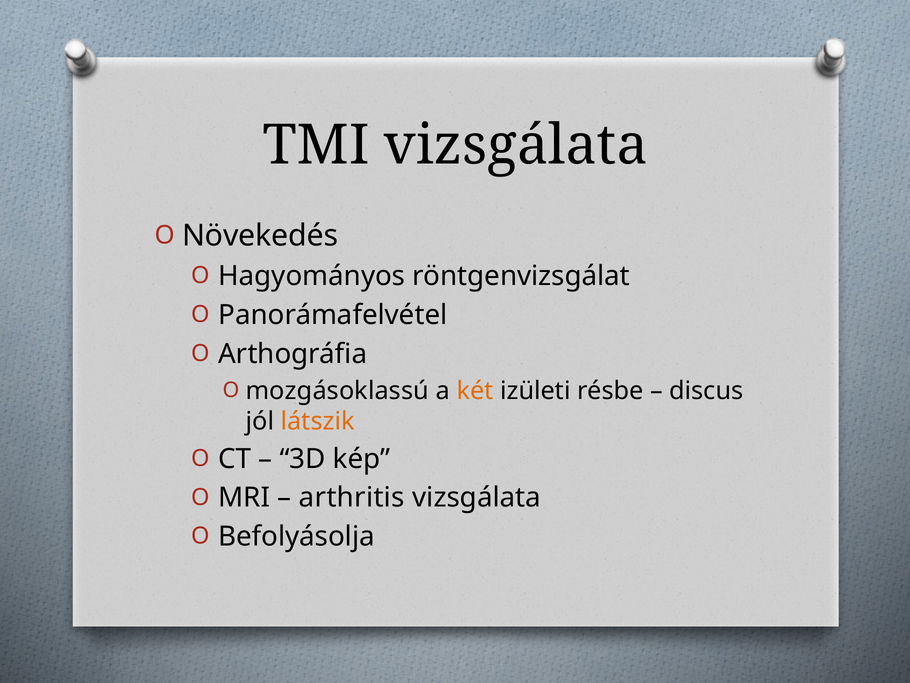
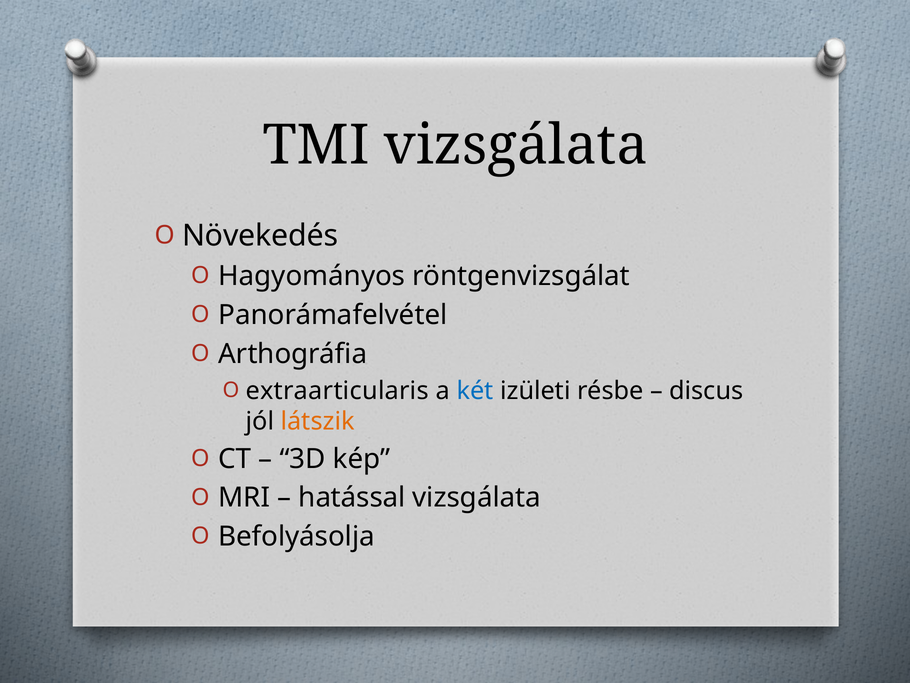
mozgásoklassú: mozgásoklassú -> extraarticularis (337, 391)
két colour: orange -> blue (475, 391)
arthritis: arthritis -> hatással (352, 497)
